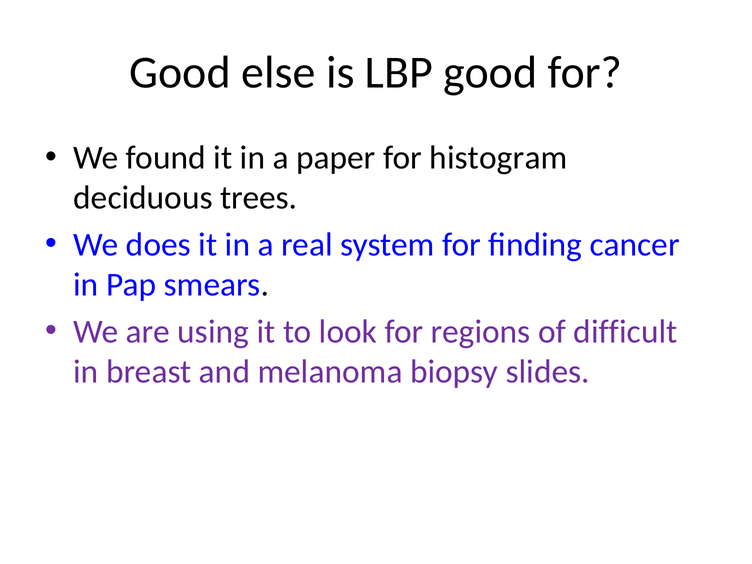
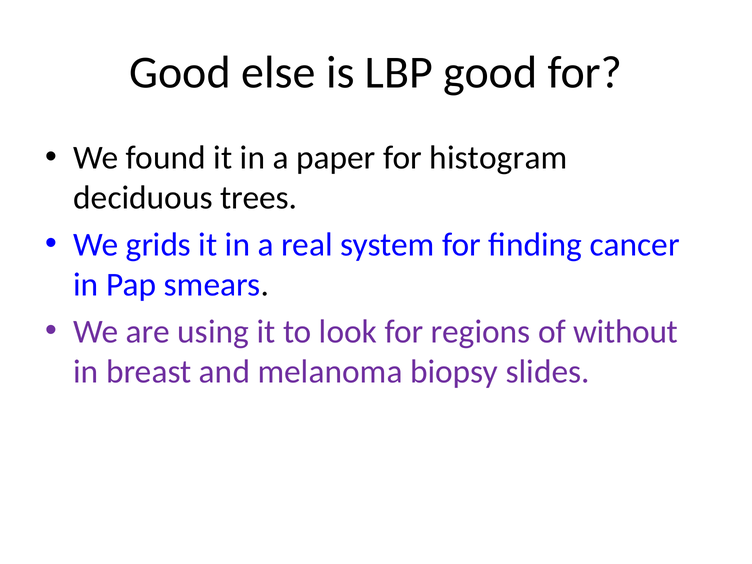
does: does -> grids (158, 245)
difficult: difficult -> without (626, 332)
